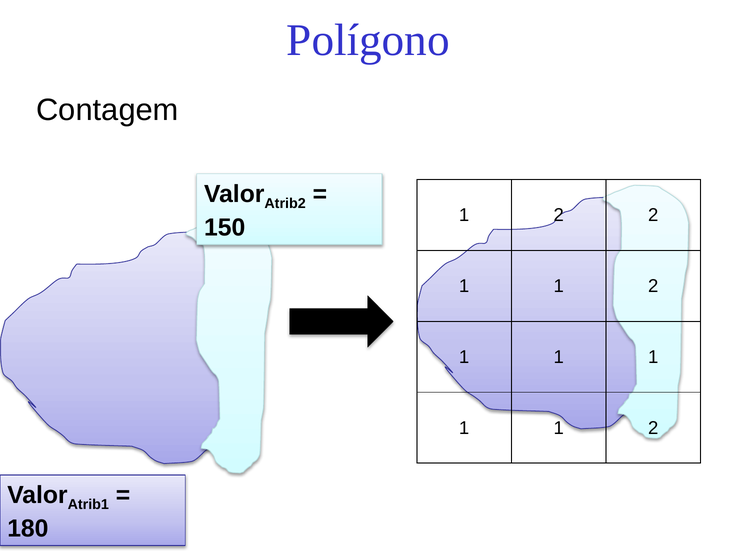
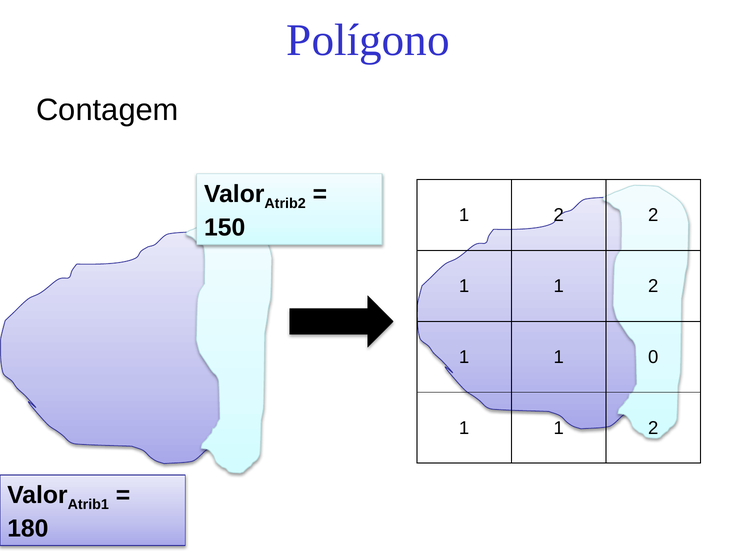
1: 1 -> 0 (653, 357)
